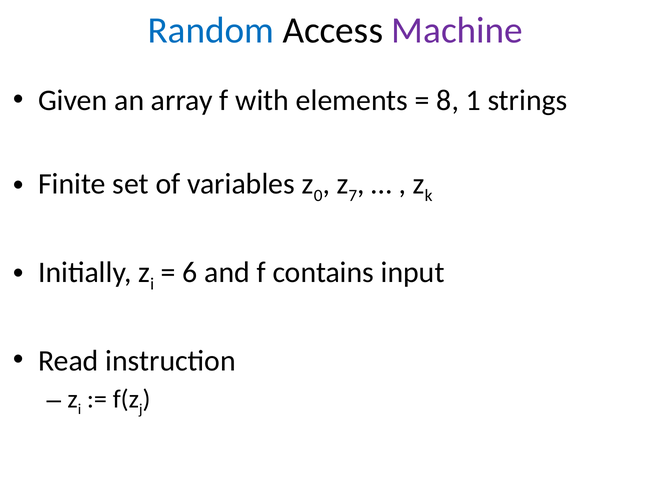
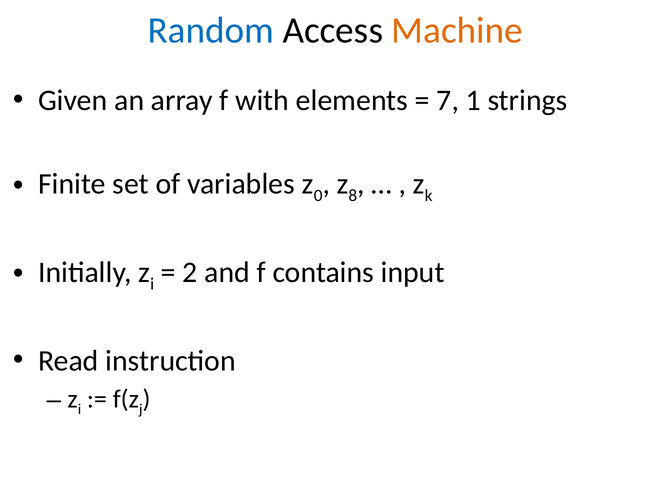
Machine colour: purple -> orange (457, 30)
8: 8 -> 7 (448, 100)
7: 7 -> 8 (353, 196)
6: 6 -> 2 (190, 272)
